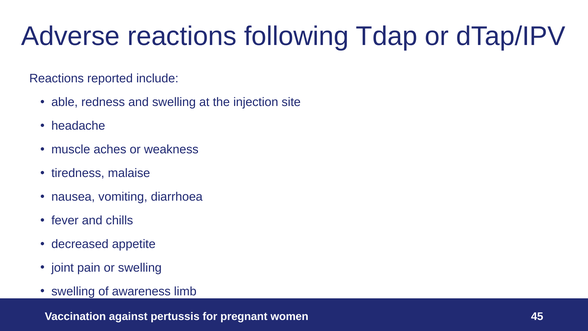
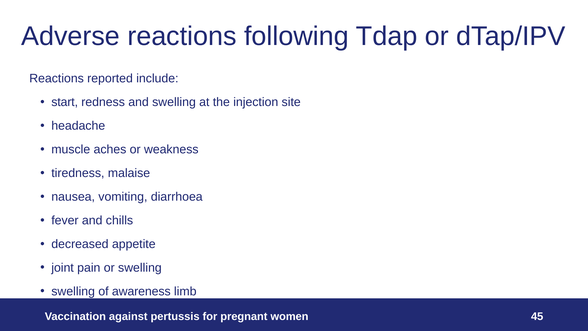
able: able -> start (65, 102)
